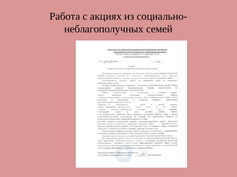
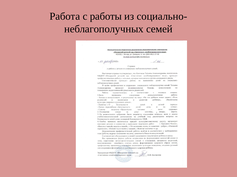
акциях: акциях -> работы (106, 16)
